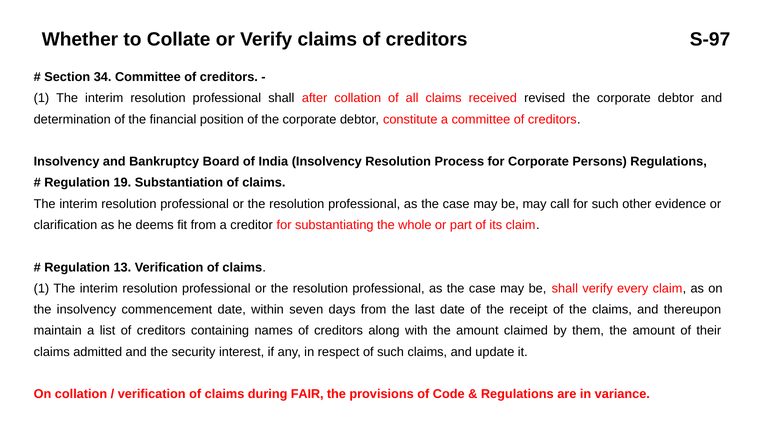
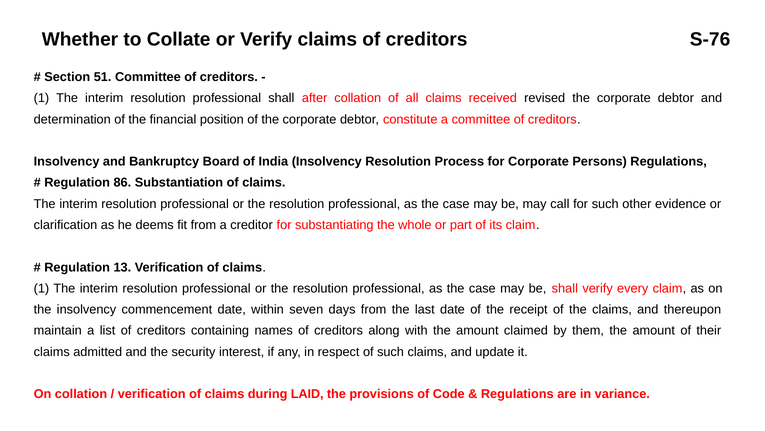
S-97: S-97 -> S-76 (710, 39)
34: 34 -> 51 (103, 77)
19: 19 -> 86 (122, 182)
FAIR: FAIR -> LAID (307, 394)
